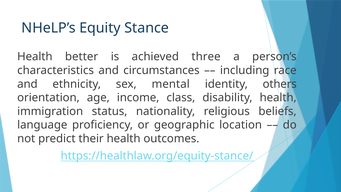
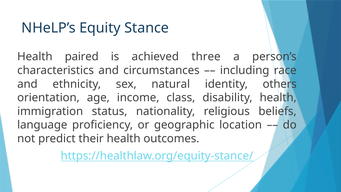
better: better -> paired (82, 57)
mental: mental -> natural (171, 84)
